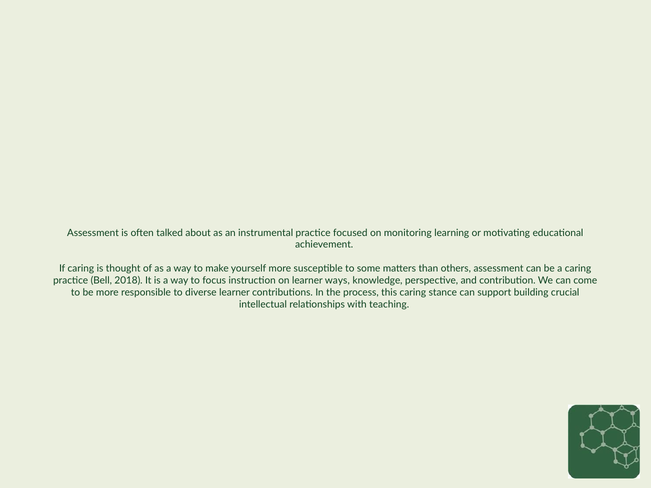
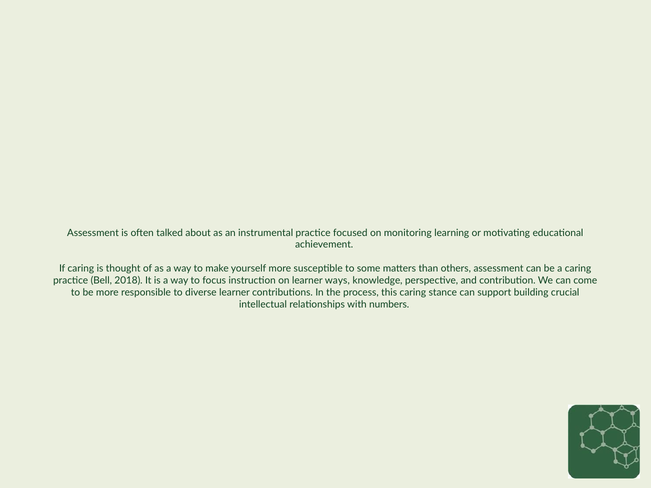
teaching: teaching -> numbers (389, 305)
